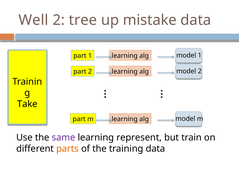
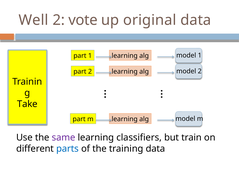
tree: tree -> vote (83, 20)
mistake: mistake -> original (150, 20)
represent: represent -> classifiers (139, 137)
parts colour: orange -> blue (68, 148)
